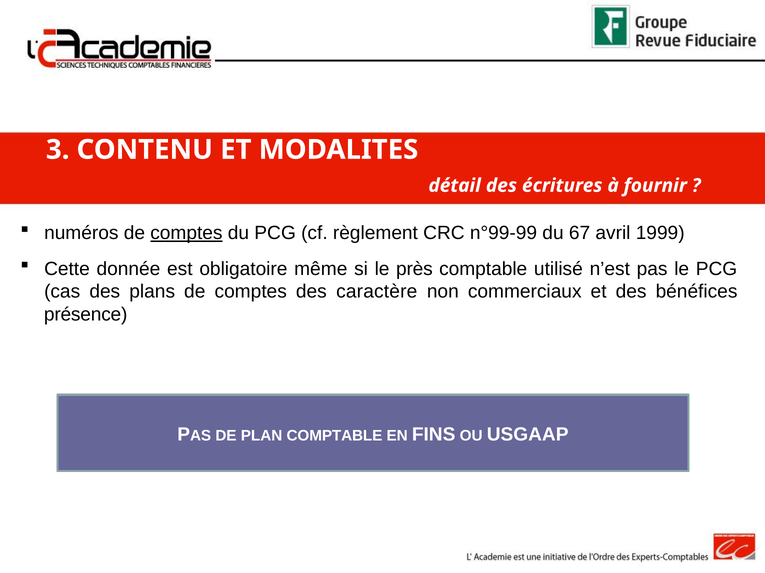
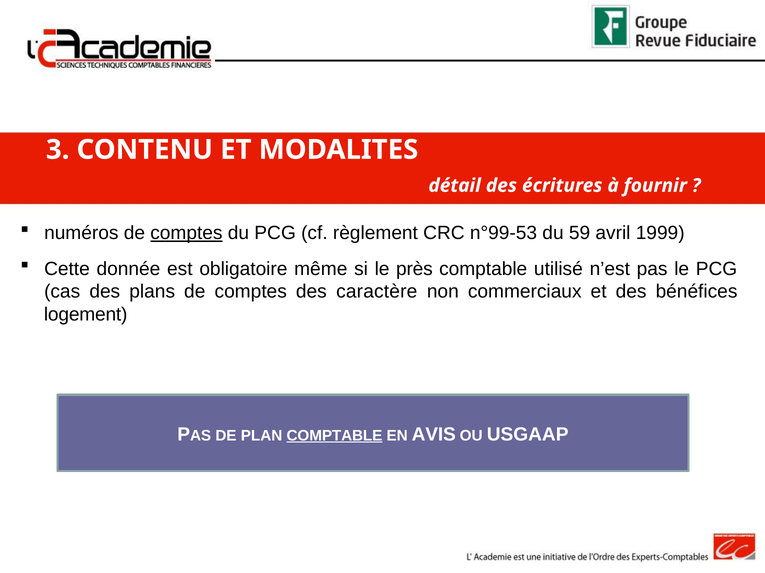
n°99-99: n°99-99 -> n°99-53 (503, 233)
67: 67 -> 59 (580, 233)
présence: présence -> logement (86, 315)
COMPTABLE underline: none -> present (334, 436)
FINS: FINS -> AVIS (434, 435)
